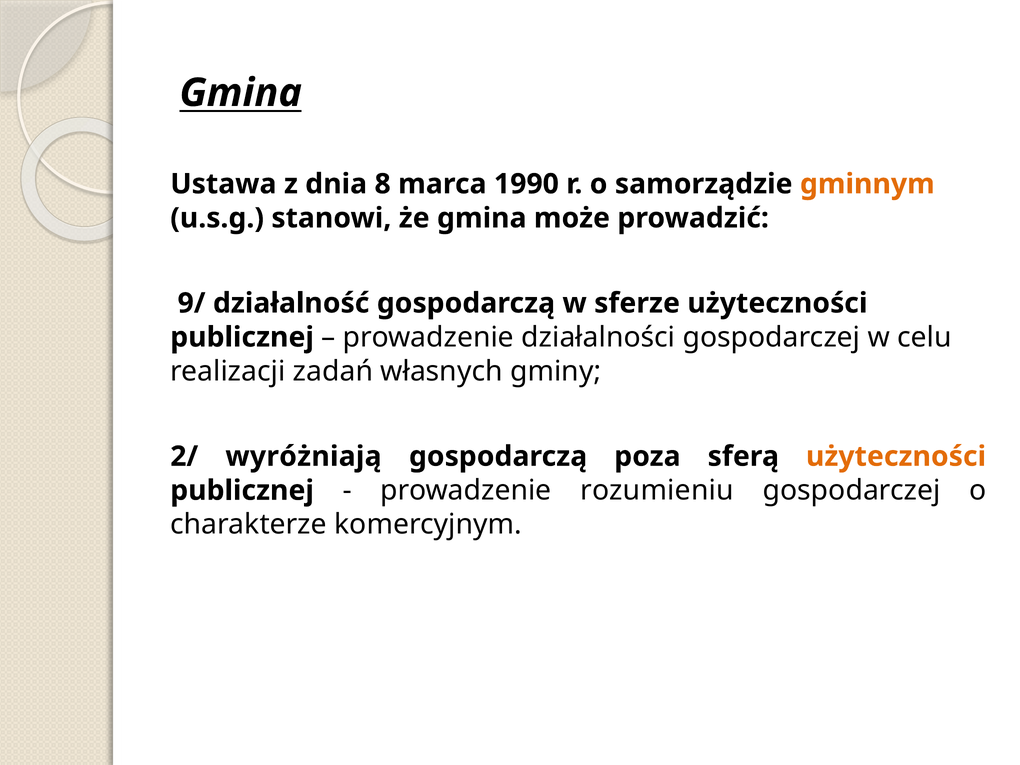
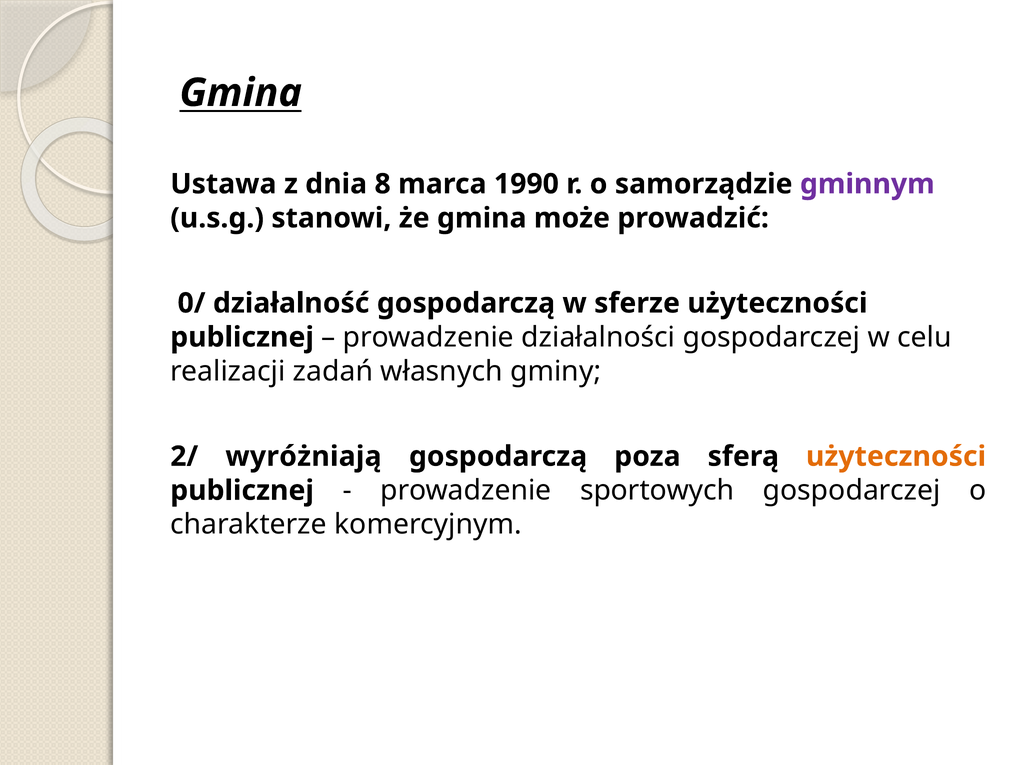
gminnym colour: orange -> purple (867, 184)
9/: 9/ -> 0/ (192, 303)
rozumieniu: rozumieniu -> sportowych (657, 490)
